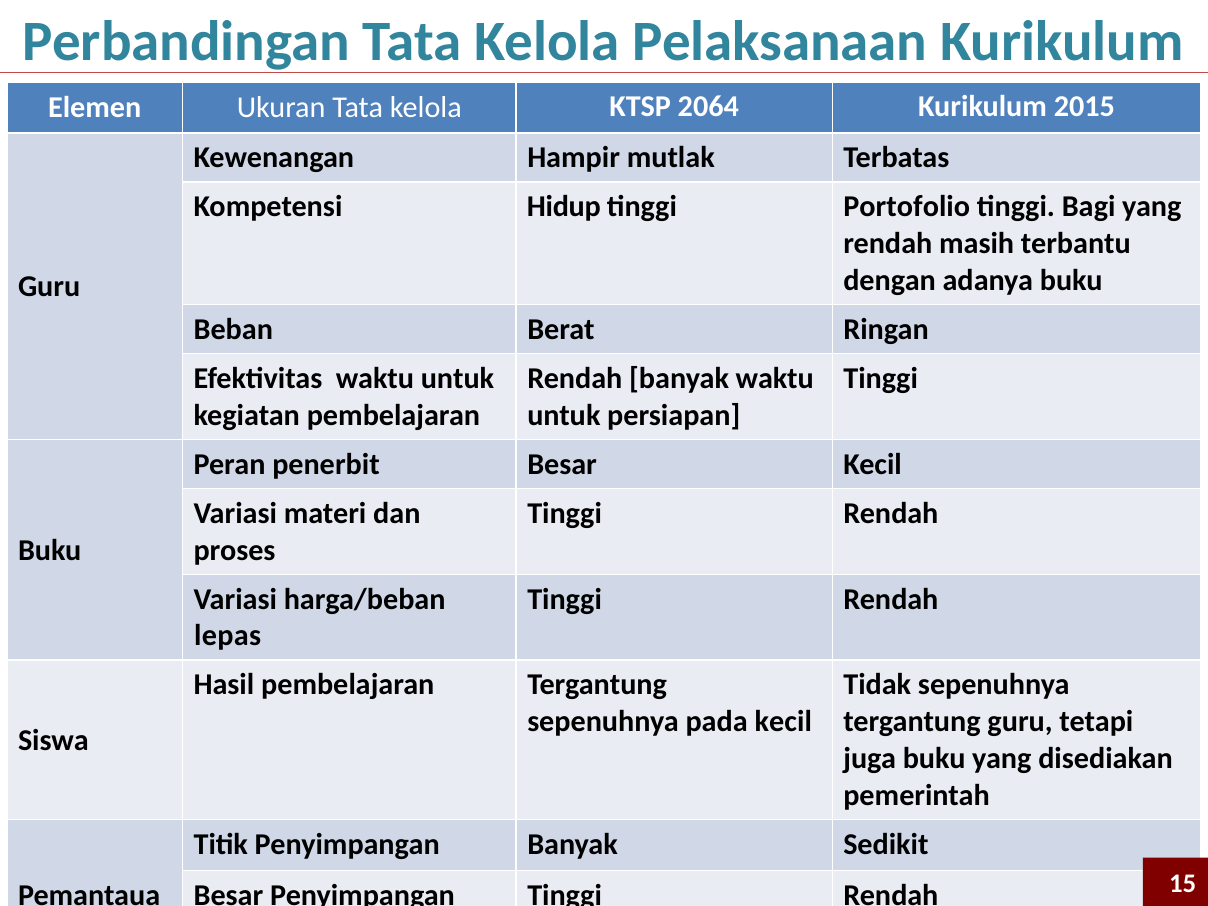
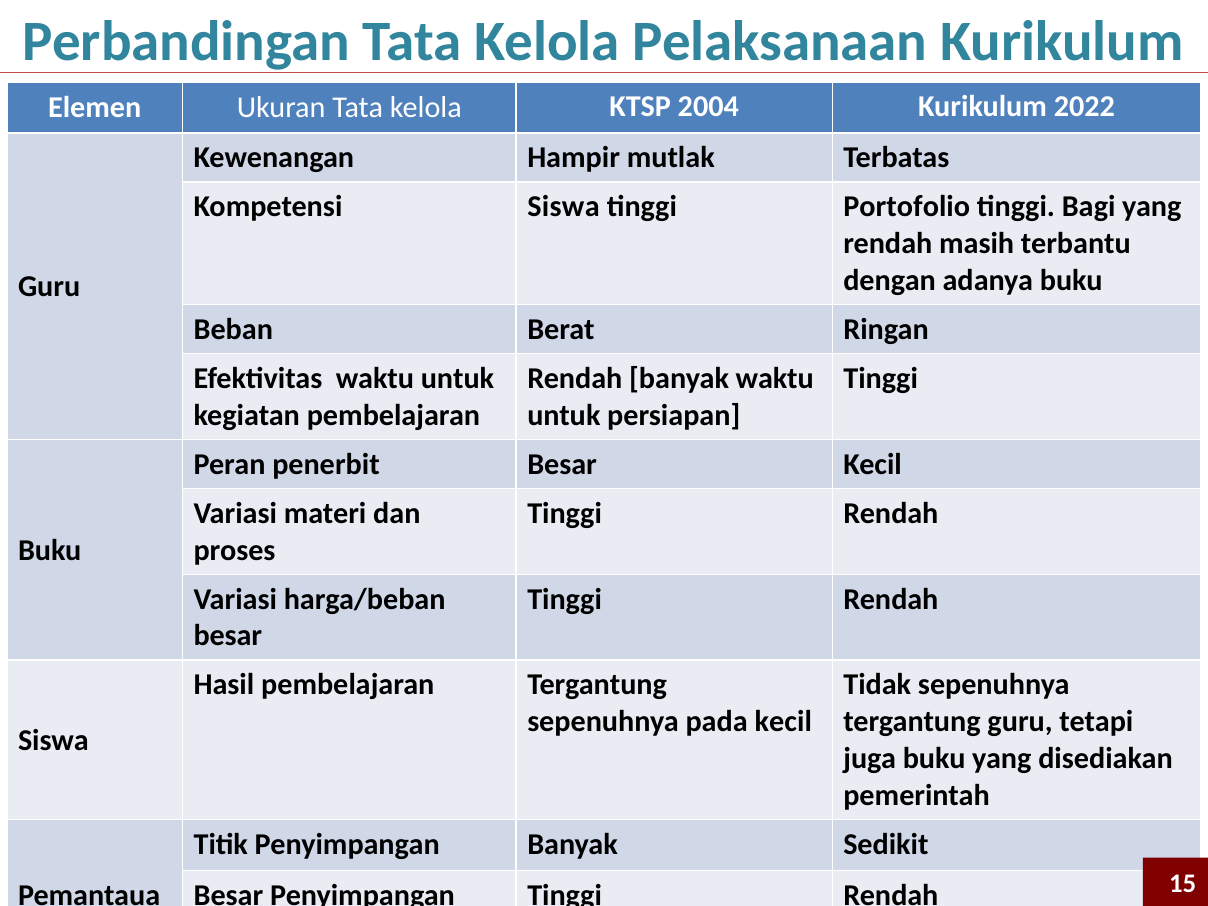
2064: 2064 -> 2004 (708, 107)
2015: 2015 -> 2022 (1084, 107)
Kompetensi Hidup: Hidup -> Siswa (564, 207)
lepas: lepas -> besar (228, 636)
